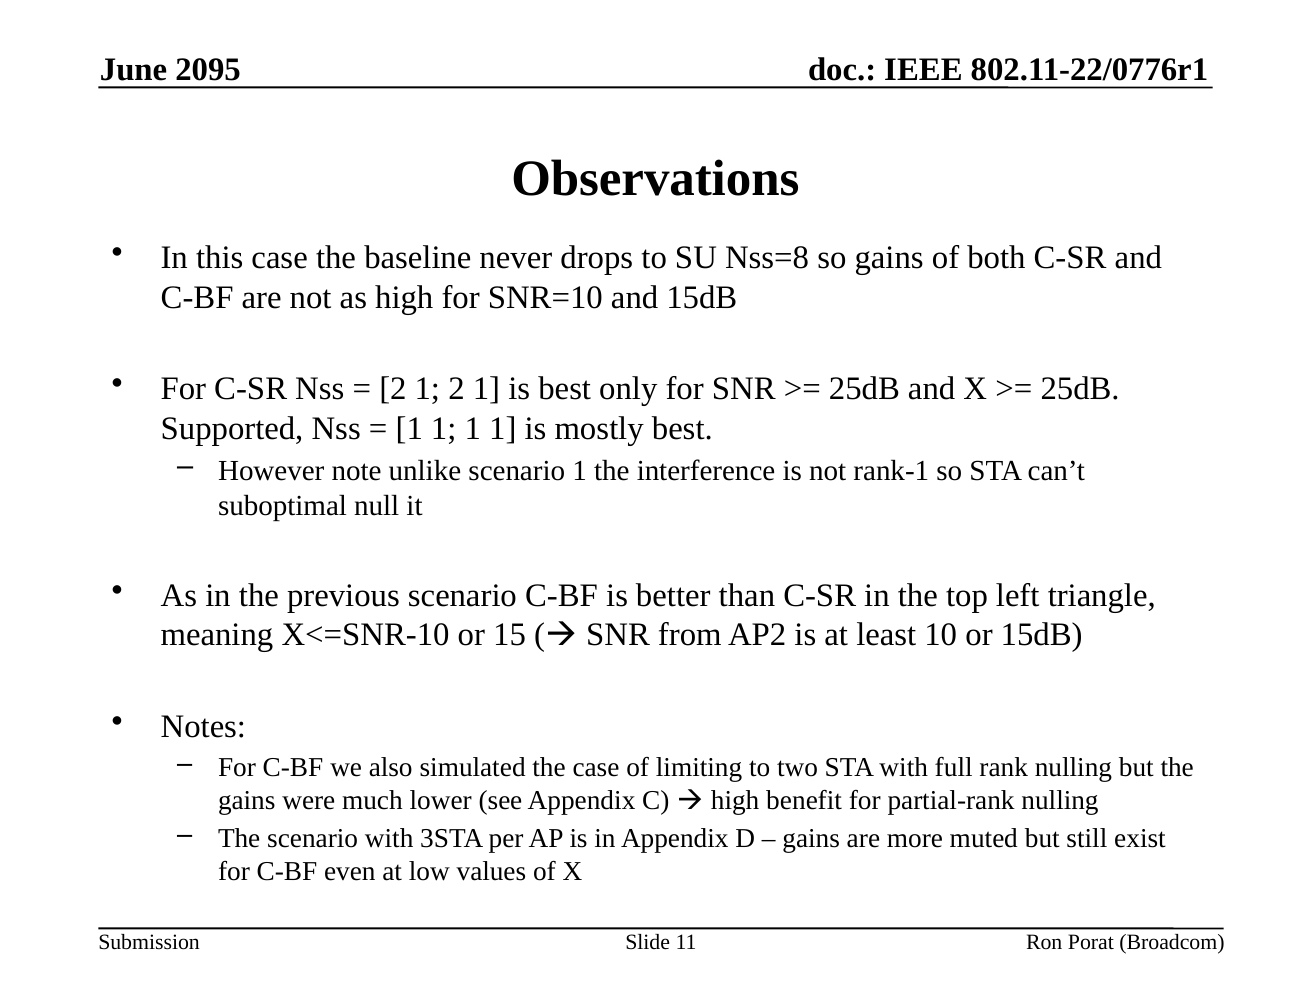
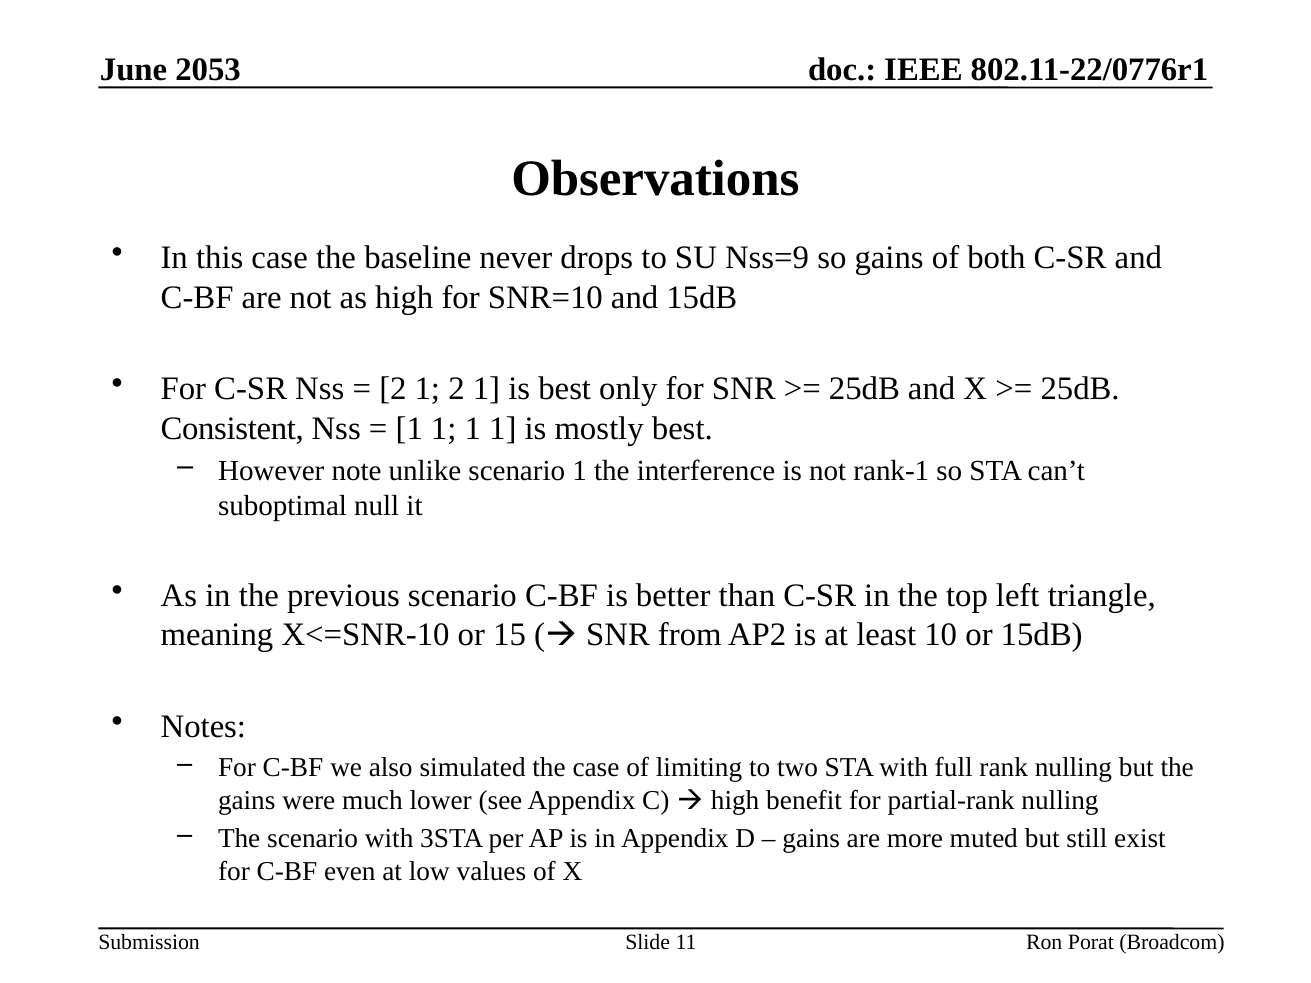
2095: 2095 -> 2053 (208, 70)
Nss=8: Nss=8 -> Nss=9 (767, 258)
Supported: Supported -> Consistent (232, 428)
